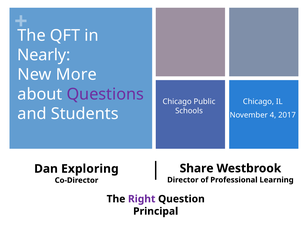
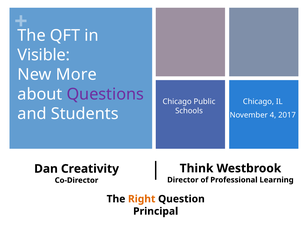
Nearly: Nearly -> Visible (44, 55)
Share: Share -> Think (197, 168)
Exploring: Exploring -> Creativity (90, 169)
Right colour: purple -> orange (142, 199)
